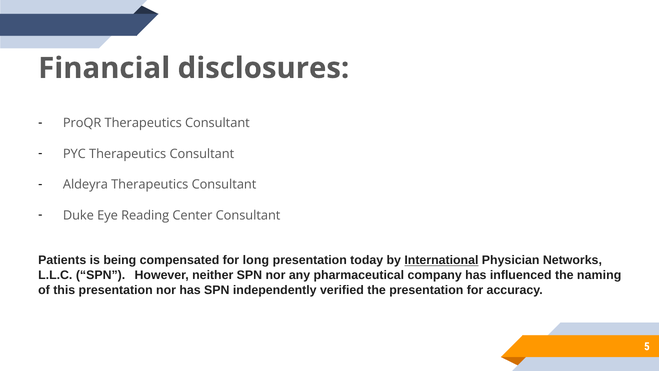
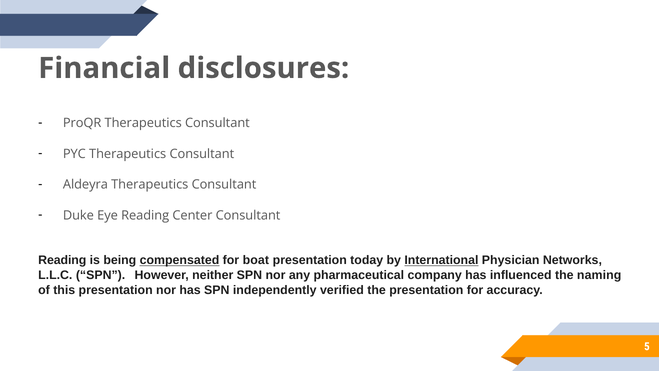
Patients: Patients -> Reading (62, 260)
compensated underline: none -> present (179, 260)
long: long -> boat (256, 260)
